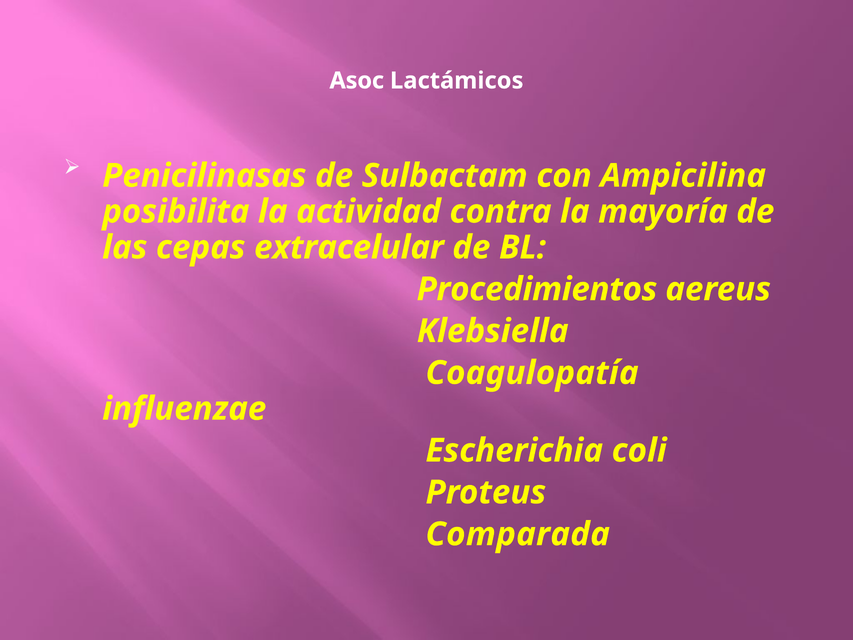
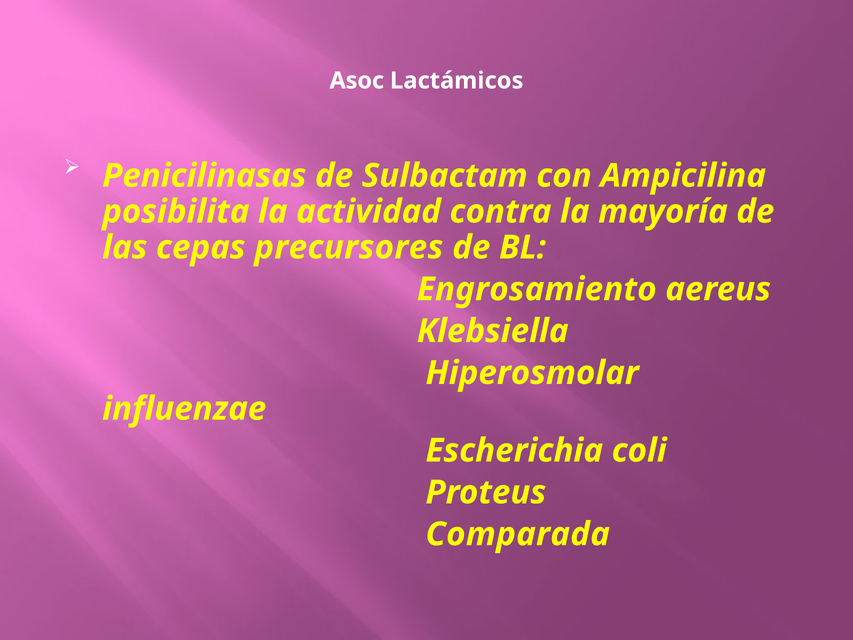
extracelular: extracelular -> precursores (349, 247)
Procedimientos: Procedimientos -> Engrosamiento (537, 289)
Coagulopatía: Coagulopatía -> Hiperosmolar (532, 373)
